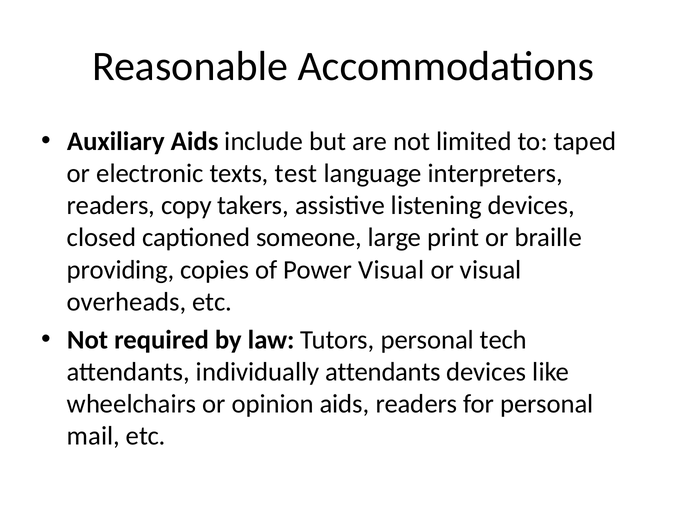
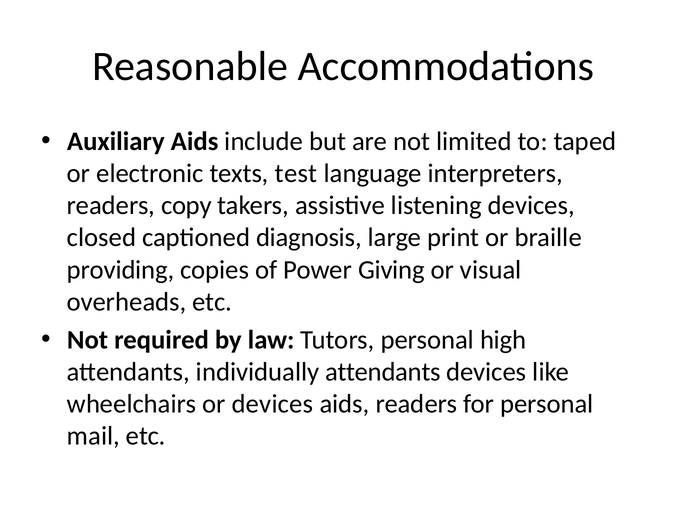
someone: someone -> diagnosis (309, 238)
Power Visual: Visual -> Giving (391, 270)
tech: tech -> high (503, 340)
or opinion: opinion -> devices (272, 404)
